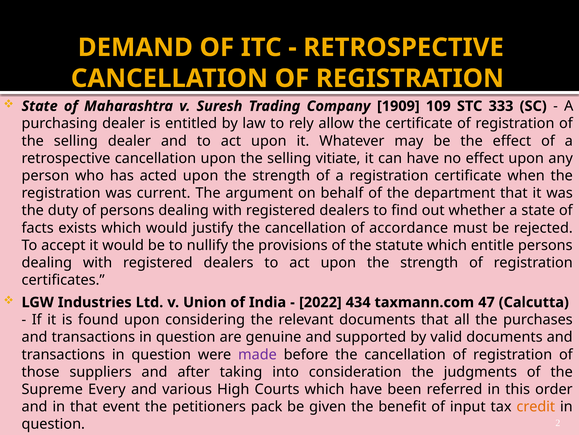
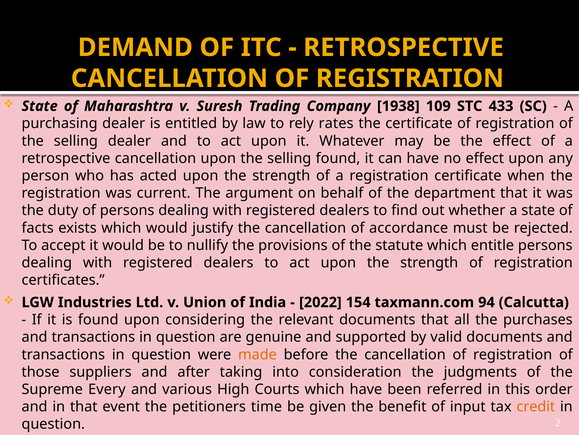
1909: 1909 -> 1938 (398, 106)
333: 333 -> 433 (501, 106)
allow: allow -> rates (336, 123)
selling vitiate: vitiate -> found (338, 158)
434: 434 -> 154 (358, 302)
47: 47 -> 94 (486, 302)
made colour: purple -> orange (257, 354)
pack: pack -> time (266, 406)
